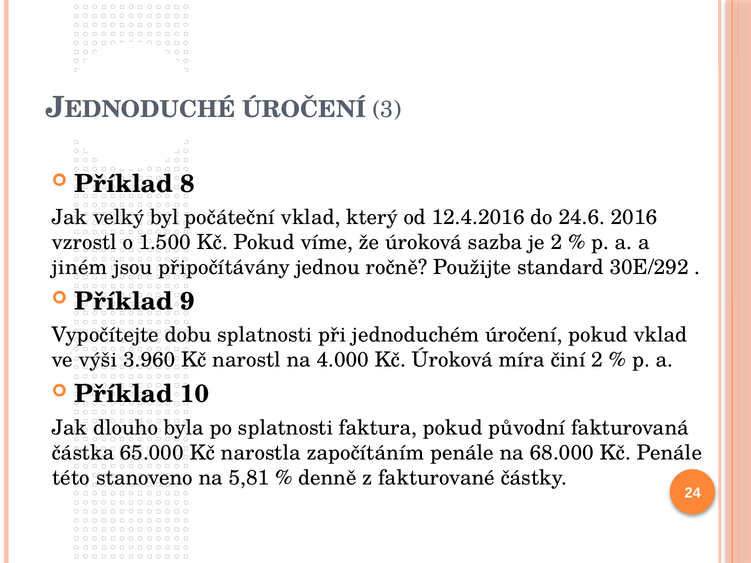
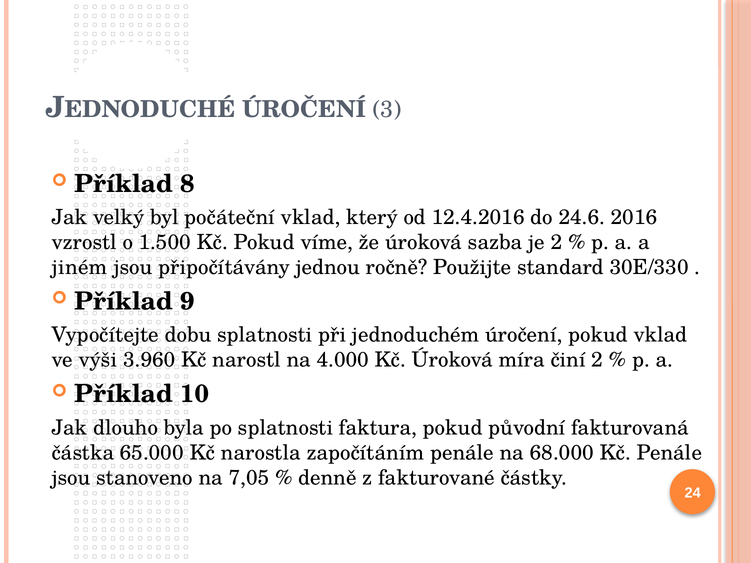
30E/292: 30E/292 -> 30E/330 (649, 268)
této: této -> jsou (71, 478)
5,81: 5,81 -> 7,05 (249, 478)
